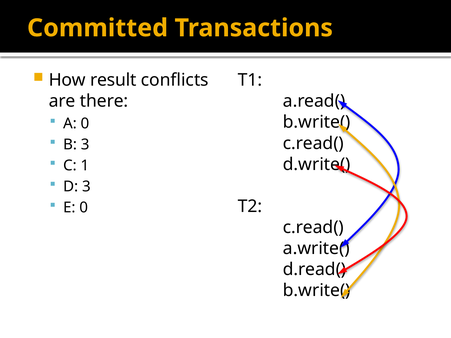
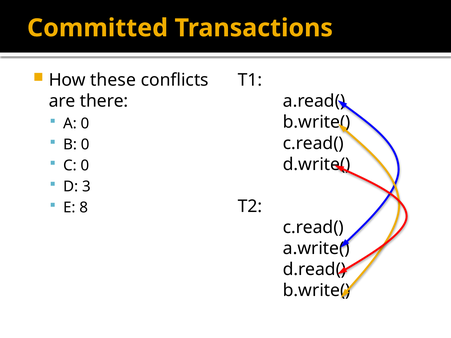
result: result -> these (113, 80)
B 3: 3 -> 0 (85, 145)
C 1: 1 -> 0 (85, 166)
E 0: 0 -> 8 (84, 208)
